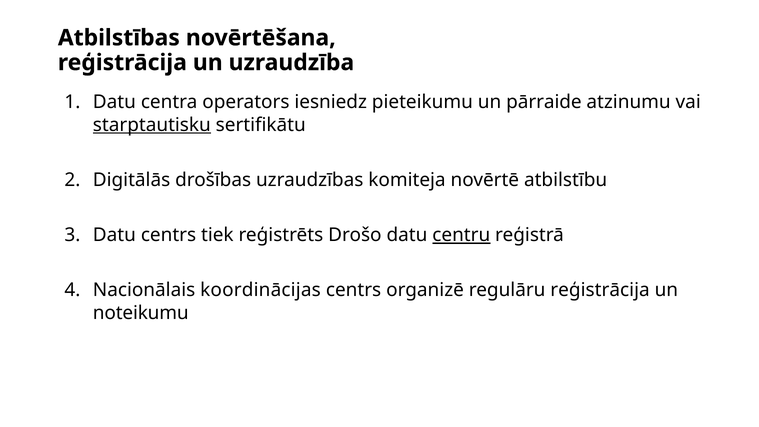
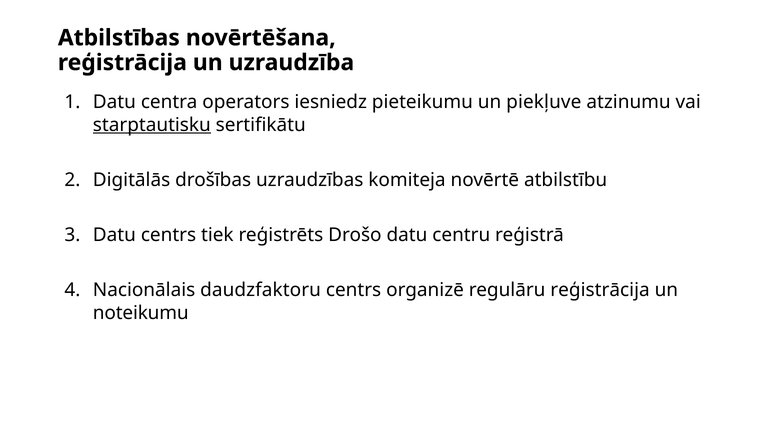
pārraide: pārraide -> piekļuve (544, 102)
centru underline: present -> none (461, 235)
koordinācijas: koordinācijas -> daudzfaktoru (261, 290)
